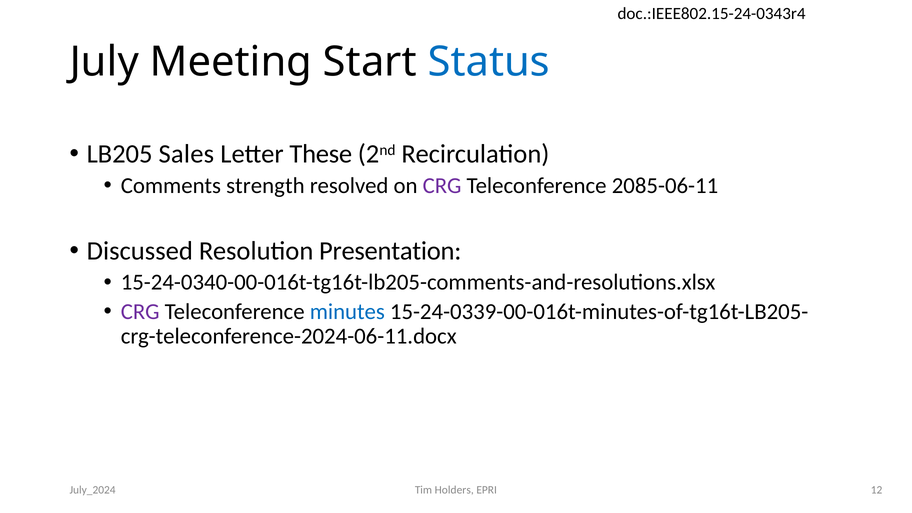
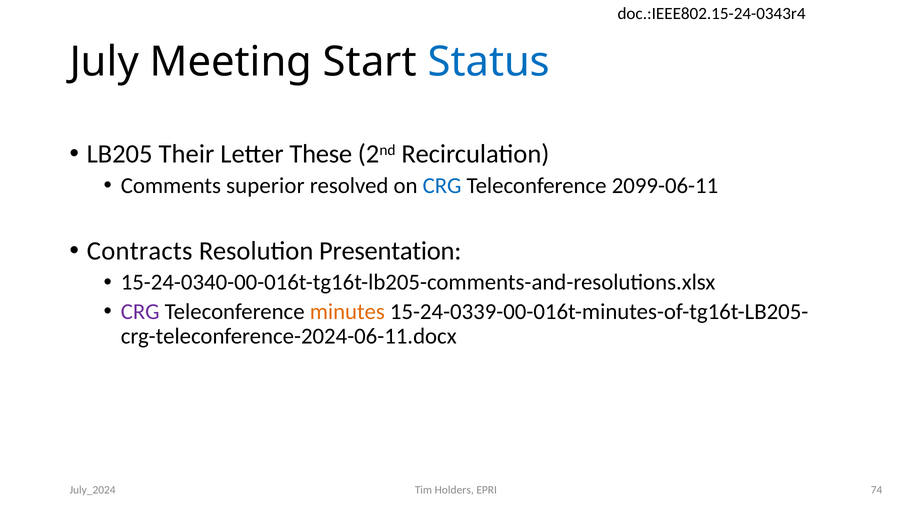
Sales: Sales -> Their (186, 154)
strength: strength -> superior (265, 186)
CRG colour: purple -> blue (442, 186)
2085-06-11: 2085-06-11 -> 2099-06-11 (665, 186)
Discussed: Discussed -> Contracts (140, 251)
minutes colour: blue -> orange (347, 312)
12: 12 -> 74 (877, 490)
